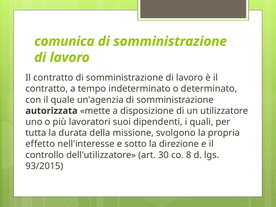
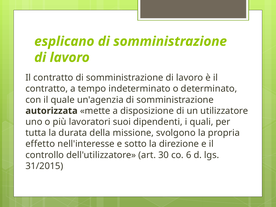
comunica: comunica -> esplicano (64, 41)
8: 8 -> 6 (189, 155)
93/2015: 93/2015 -> 31/2015 (44, 166)
